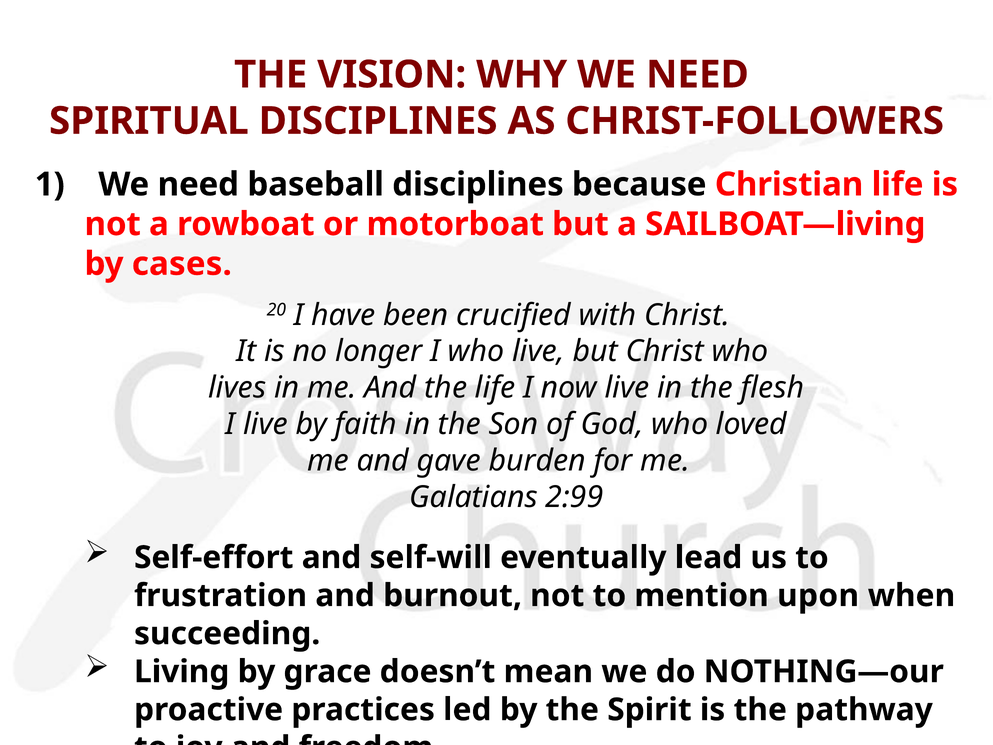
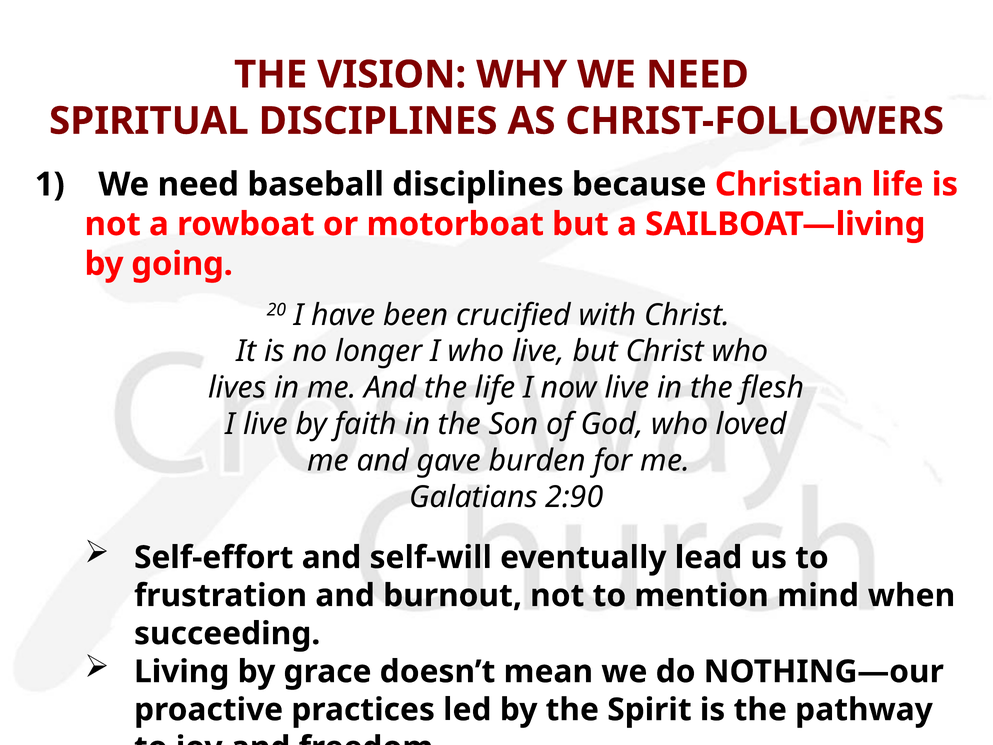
cases: cases -> going (182, 264)
2:99: 2:99 -> 2:90 (574, 497)
upon: upon -> mind (818, 595)
